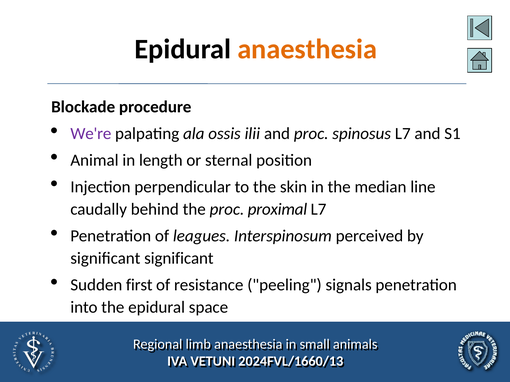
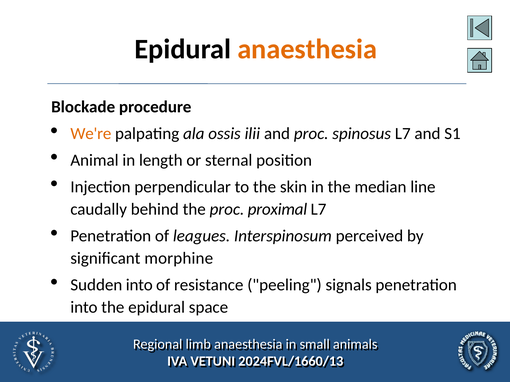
We're colour: purple -> orange (91, 134)
significant significant: significant -> morphine (179, 259)
Sudden first: first -> into (139, 285)
